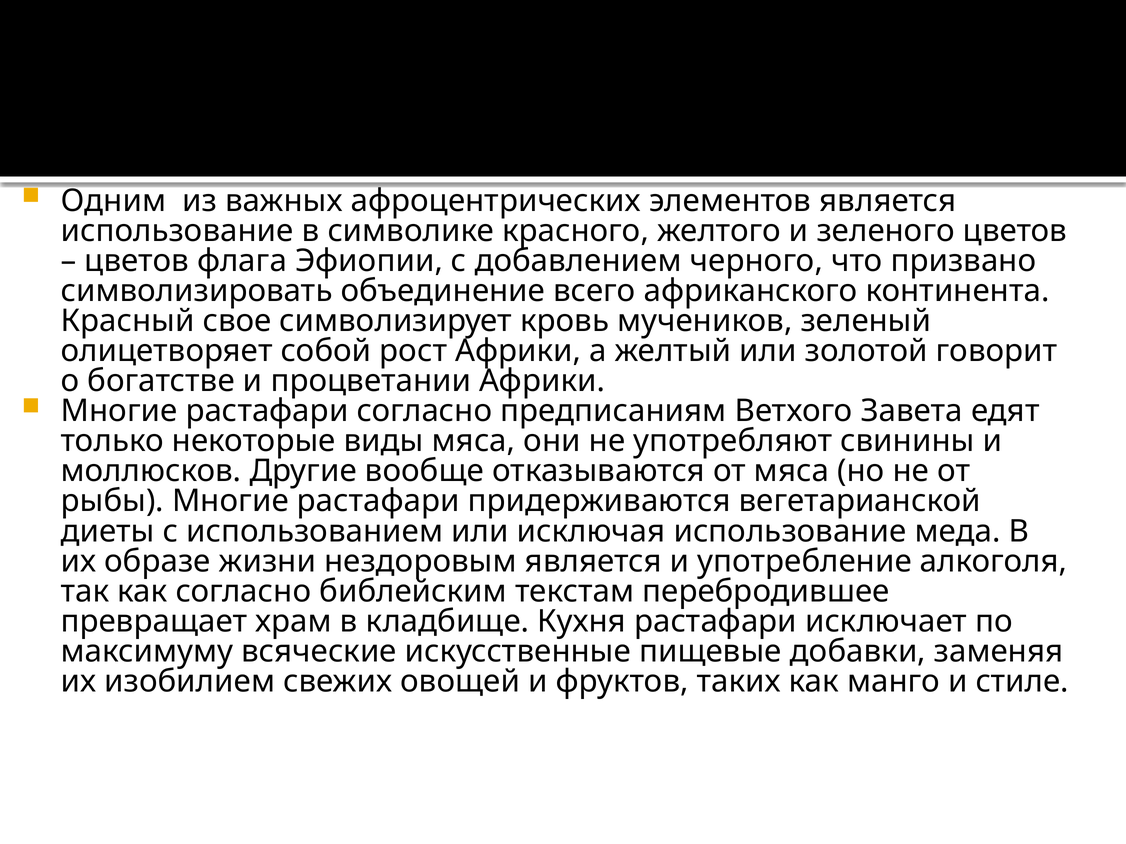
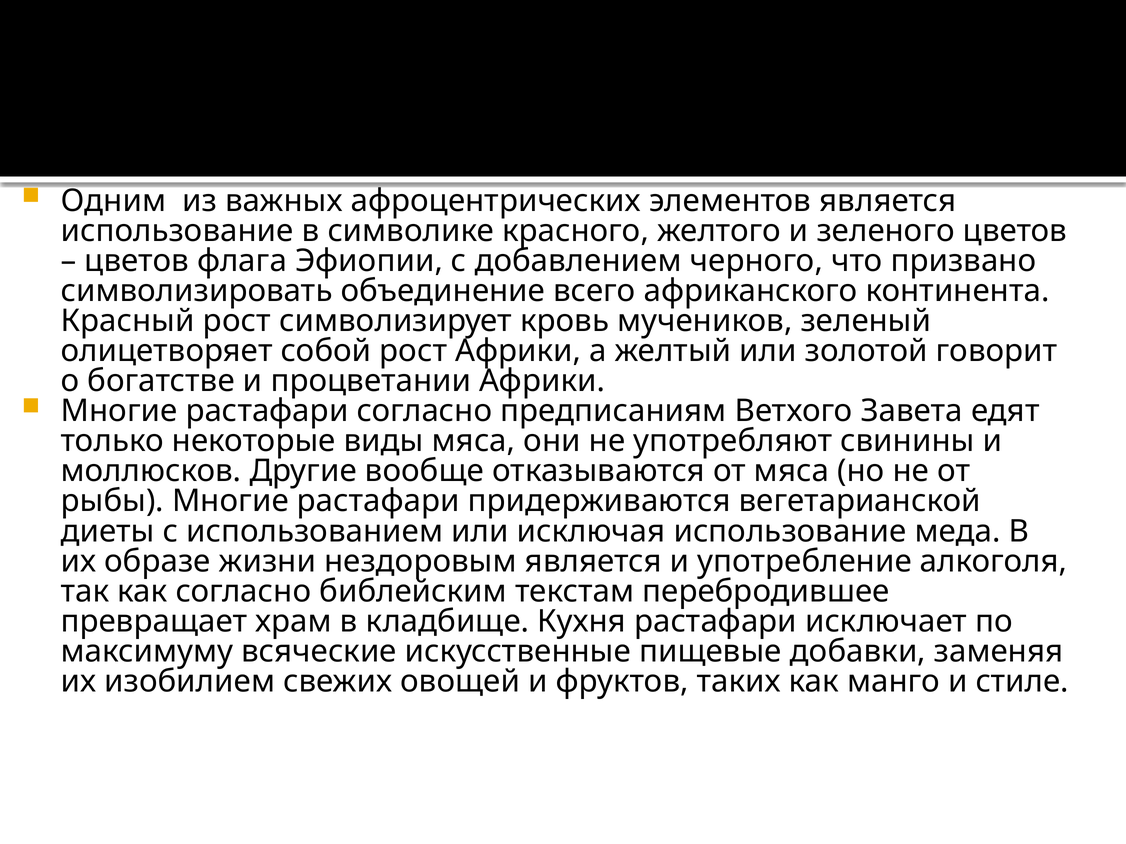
Красный свое: свое -> рост (237, 321)
